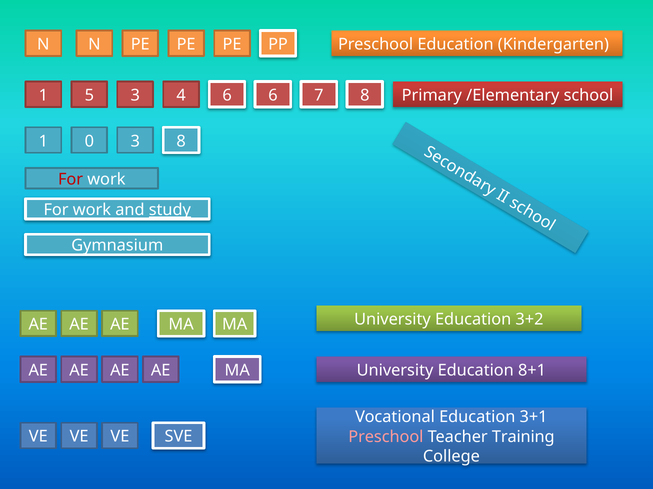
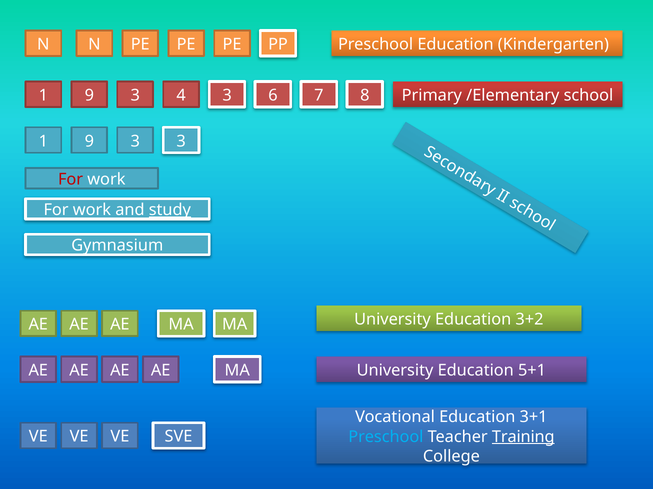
5: 5 -> 9 (89, 95)
4 6: 6 -> 3 (227, 95)
0: 0 -> 9 (89, 141)
3 8: 8 -> 3 (181, 141)
8+1: 8+1 -> 5+1 (532, 371)
Preschool colour: pink -> light blue (386, 437)
Training underline: none -> present (523, 437)
